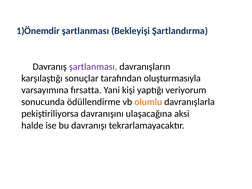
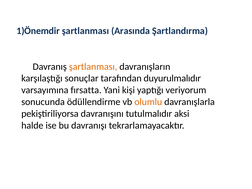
Bekleyişi: Bekleyişi -> Arasında (131, 31)
şartlanması colour: purple -> orange (93, 67)
oluşturmasıyla: oluşturmasıyla -> duyurulmalıdır (172, 78)
ulaşacağına: ulaşacağına -> tutulmalıdır (149, 114)
